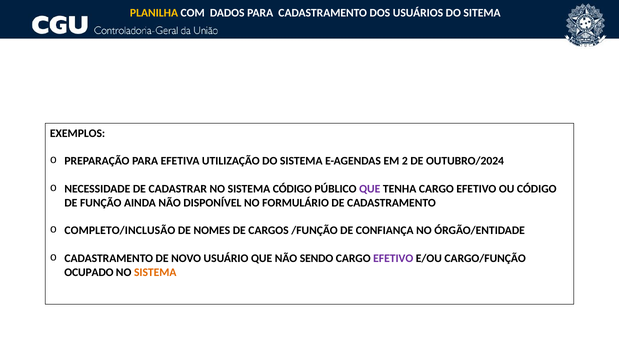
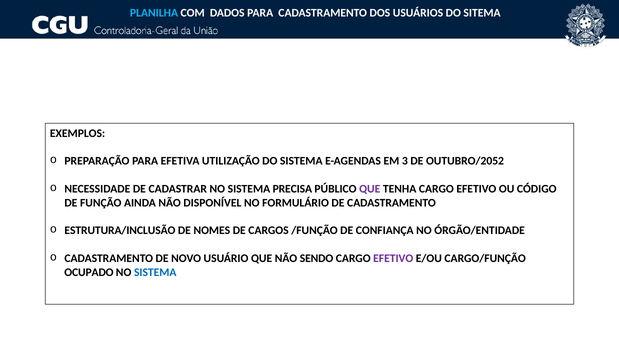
PLANILHA colour: yellow -> light blue (154, 13)
2: 2 -> 3 (405, 161)
OUTUBRO/2024: OUTUBRO/2024 -> OUTUBRO/2052 (465, 161)
SISTEMA CÓDIGO: CÓDIGO -> PRECISA (292, 189)
COMPLETO/INCLUSÃO: COMPLETO/INCLUSÃO -> ESTRUTURA/INCLUSÃO (120, 231)
SISTEMA colour: orange -> blue (155, 273)
